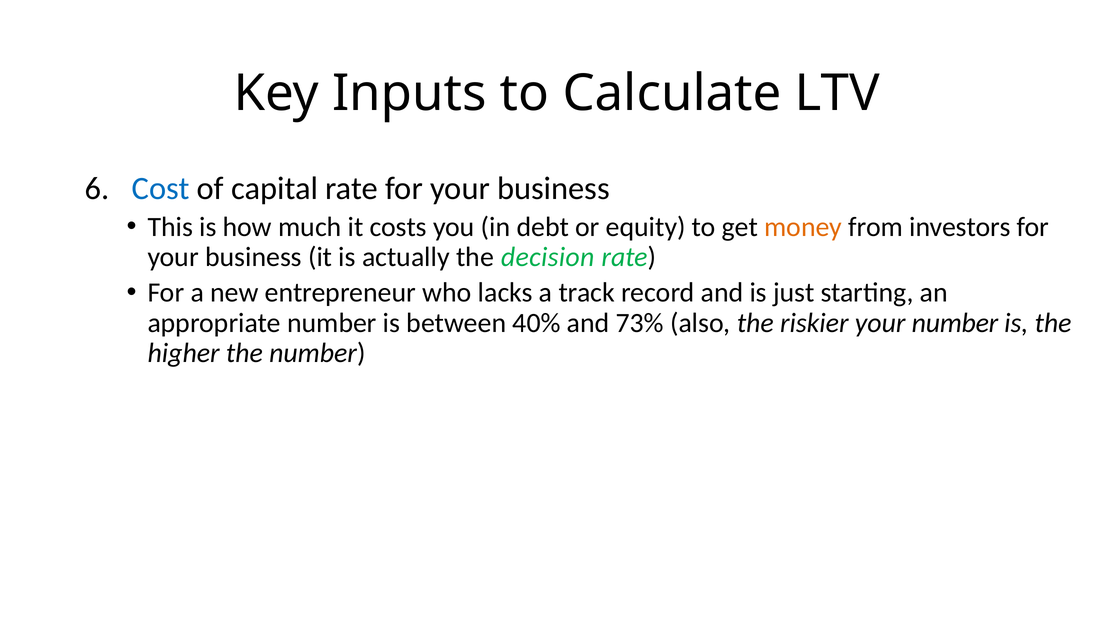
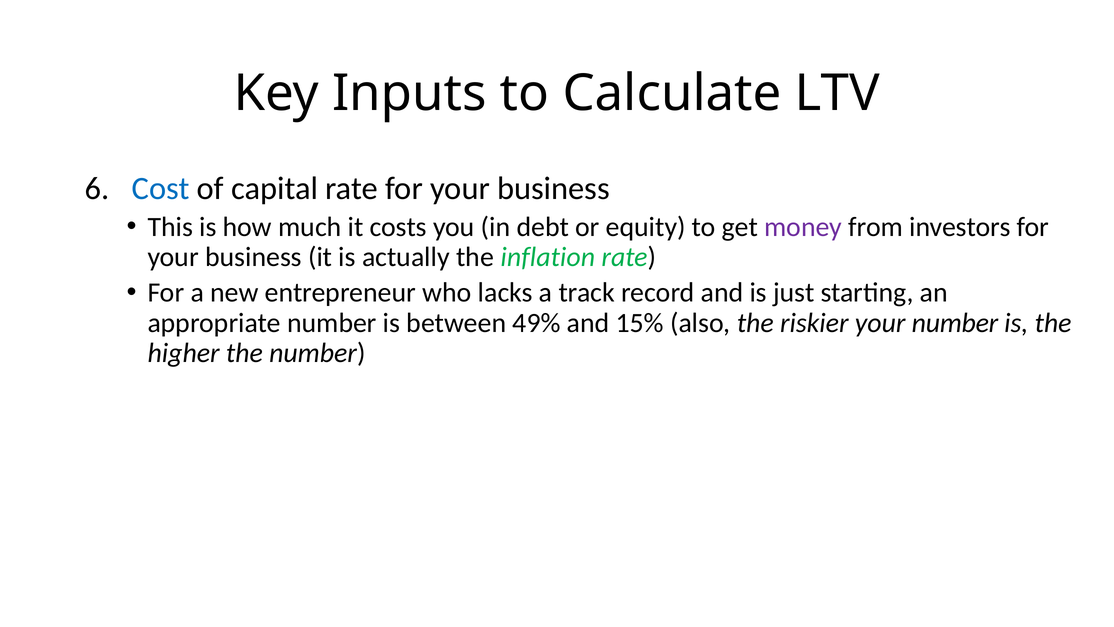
money colour: orange -> purple (803, 227)
decision: decision -> inflation (548, 257)
40%: 40% -> 49% (536, 323)
73%: 73% -> 15% (640, 323)
